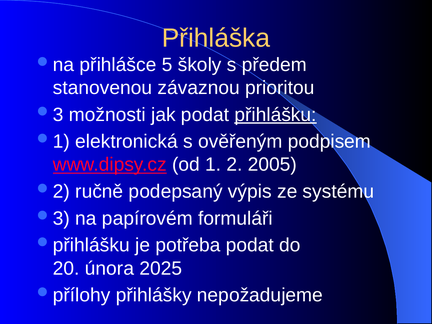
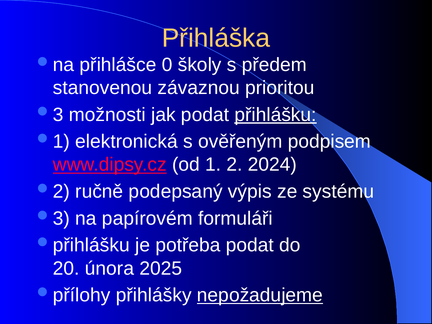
5: 5 -> 0 (167, 65)
2005: 2005 -> 2024 (272, 165)
nepožadujeme underline: none -> present (260, 295)
